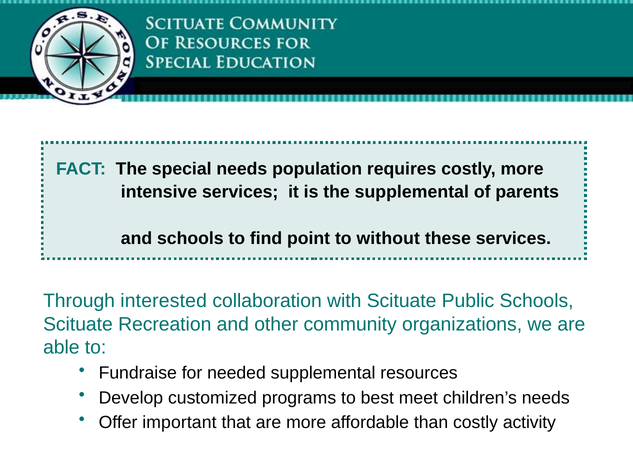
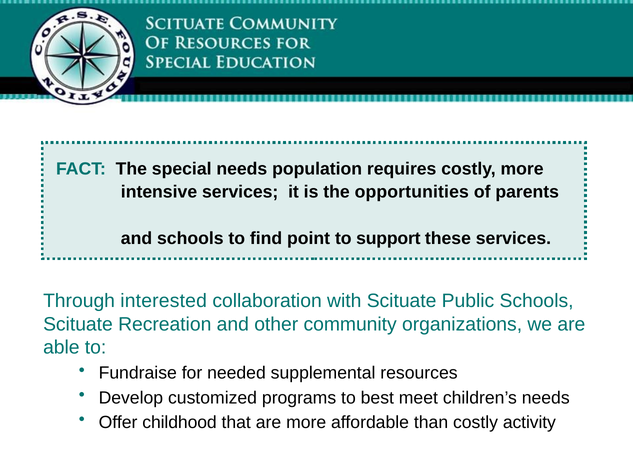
the supplemental: supplemental -> opportunities (412, 192)
without: without -> support (388, 238)
important: important -> childhood (180, 422)
